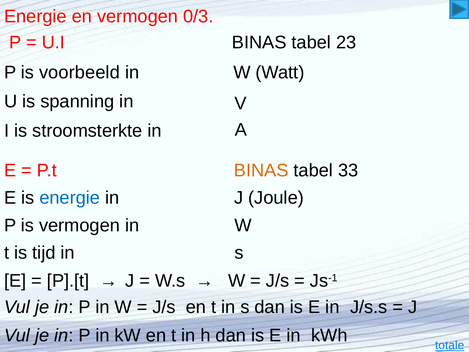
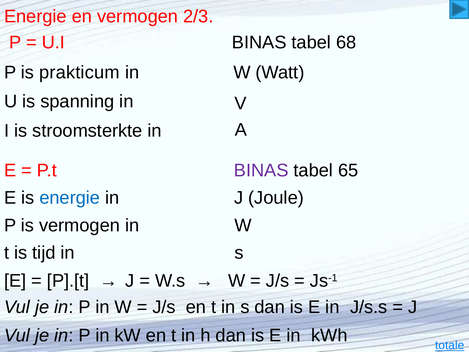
0/3: 0/3 -> 2/3 (198, 17)
23: 23 -> 68 (346, 43)
voorbeeld: voorbeeld -> prakticum (79, 72)
BINAS colour: orange -> purple (261, 170)
33: 33 -> 65 (348, 170)
